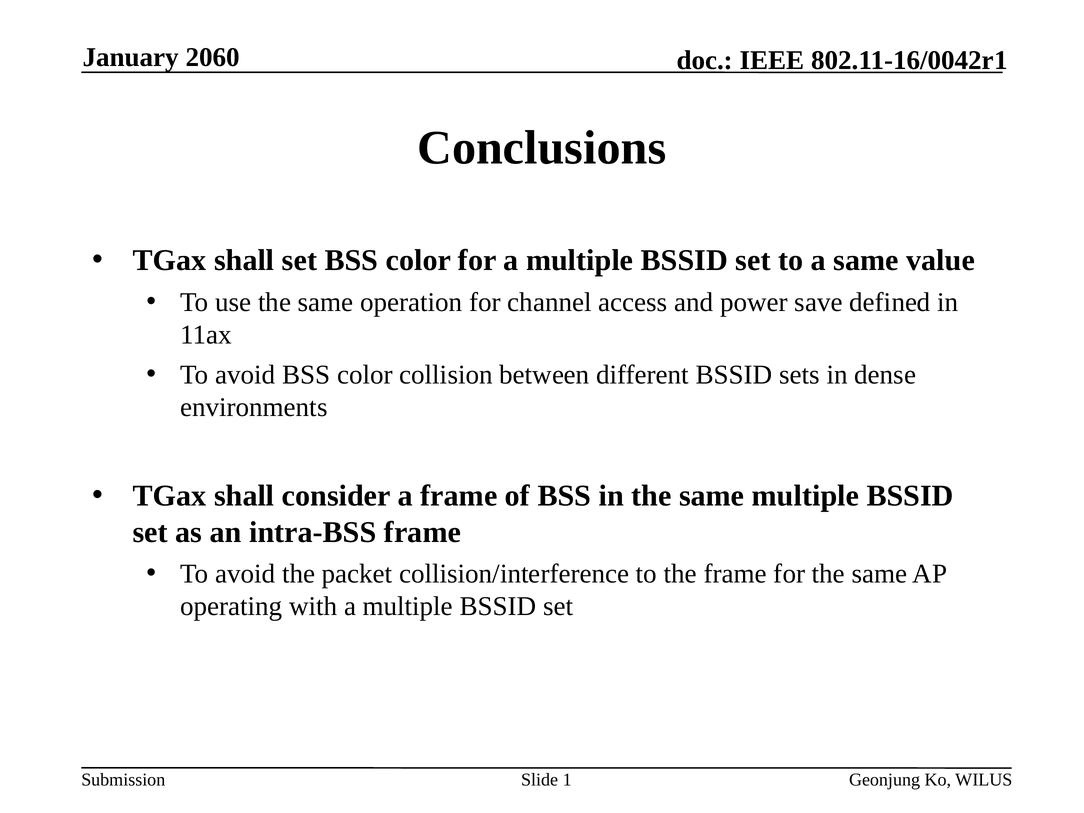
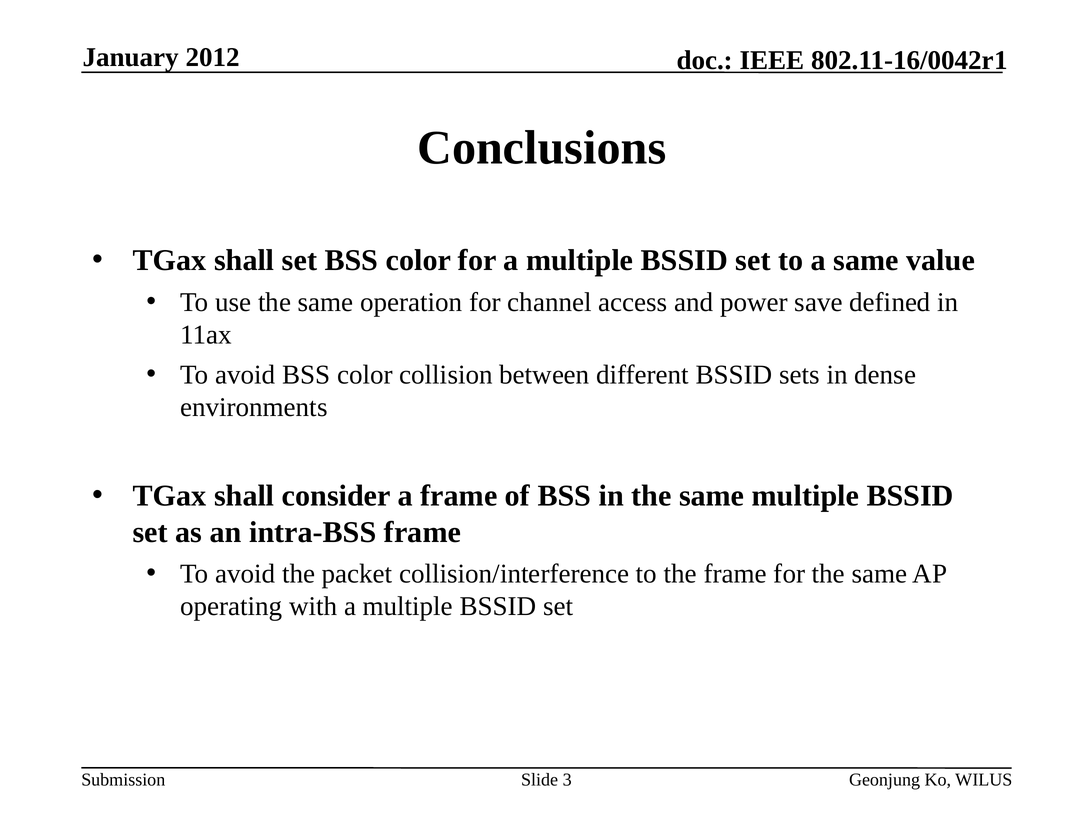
2060: 2060 -> 2012 (213, 57)
1: 1 -> 3 (567, 780)
